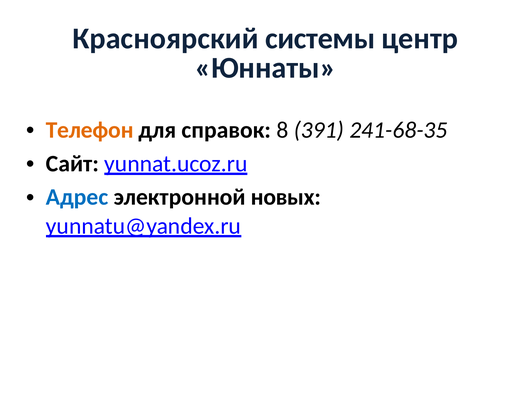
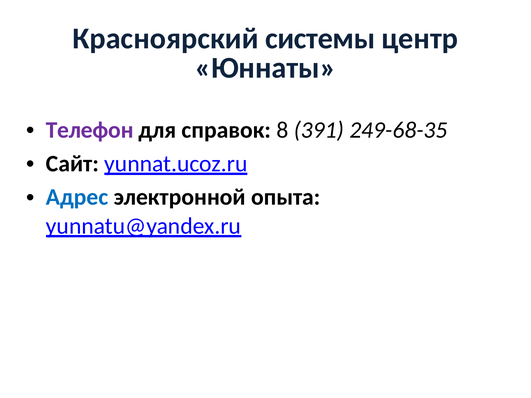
Телефон colour: orange -> purple (90, 130)
241-68-35: 241-68-35 -> 249-68-35 (398, 130)
новых: новых -> опыта (286, 197)
